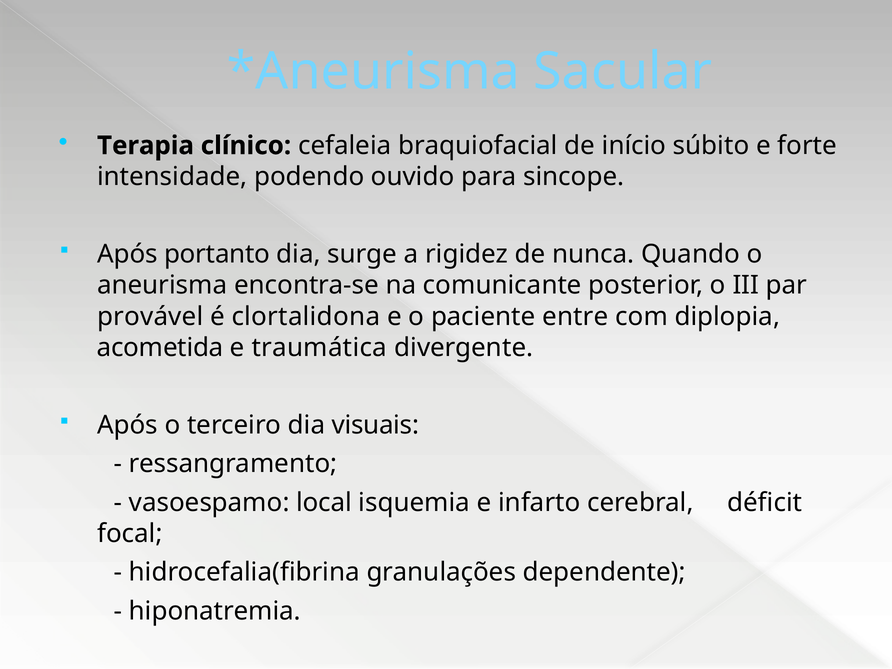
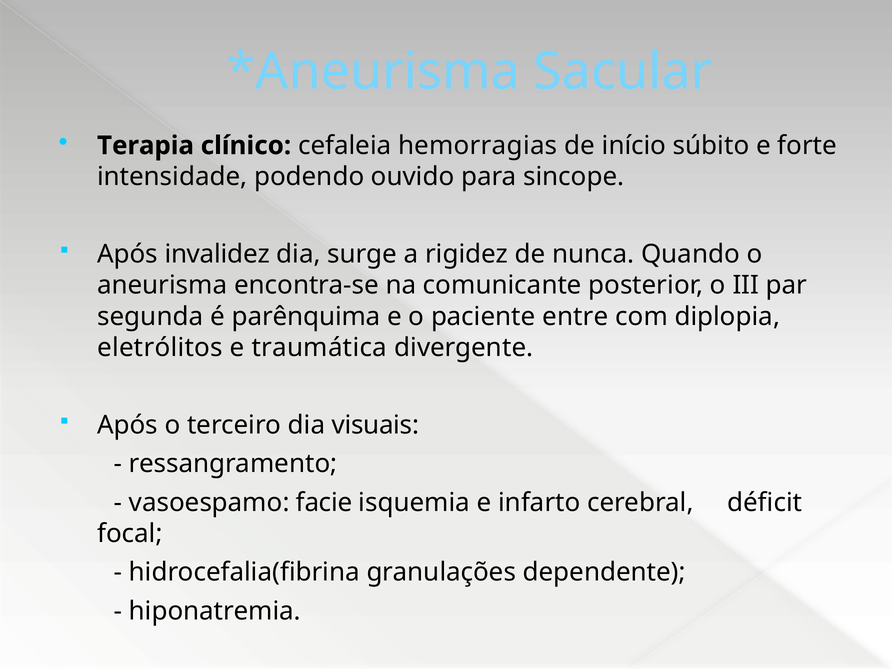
braquiofacial: braquiofacial -> hemorragias (478, 146)
portanto: portanto -> invalidez (217, 254)
provável: provável -> segunda (150, 317)
clortalidona: clortalidona -> parênquima (306, 317)
acometida: acometida -> eletrólitos (160, 348)
local: local -> facie (324, 502)
